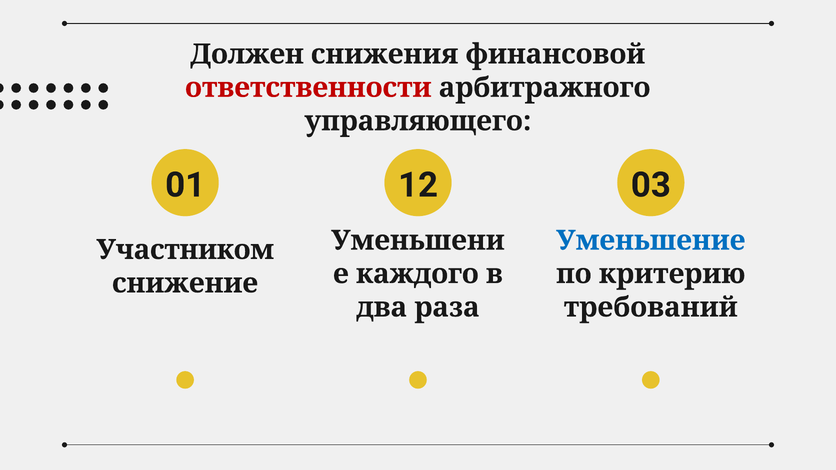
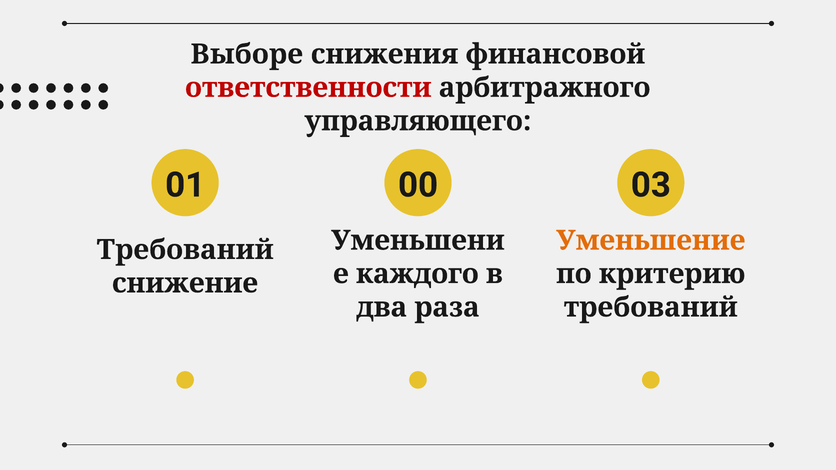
Должен: Должен -> Выборе (247, 54)
12: 12 -> 00 (418, 185)
Уменьшение colour: blue -> orange (651, 241)
Участником: Участником -> Требований (185, 250)
